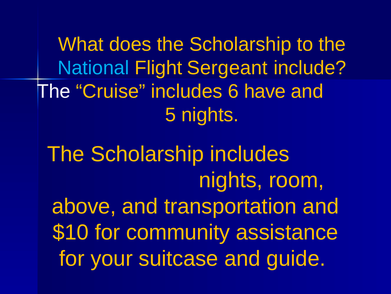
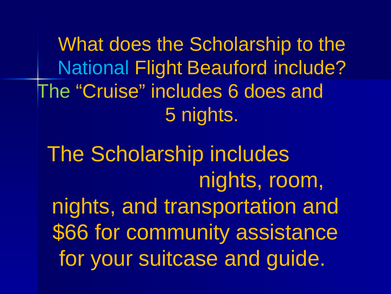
Sergeant: Sergeant -> Beauford (227, 68)
The colour: white -> light green (54, 91)
6 have: have -> does (265, 91)
above: above -> nights (84, 206)
$10: $10 -> $66 (71, 232)
